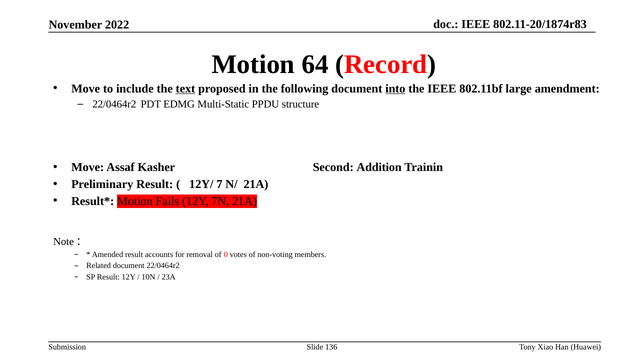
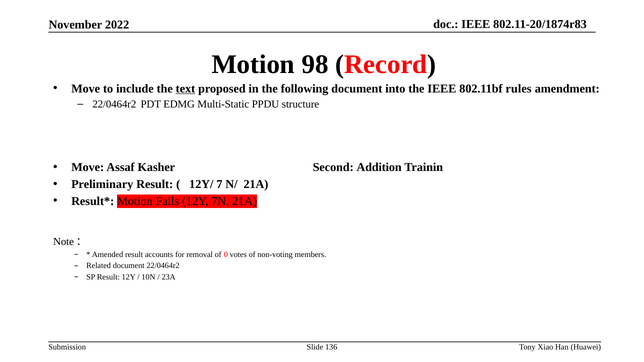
64: 64 -> 98 (315, 65)
into underline: present -> none (395, 89)
large: large -> rules (519, 89)
